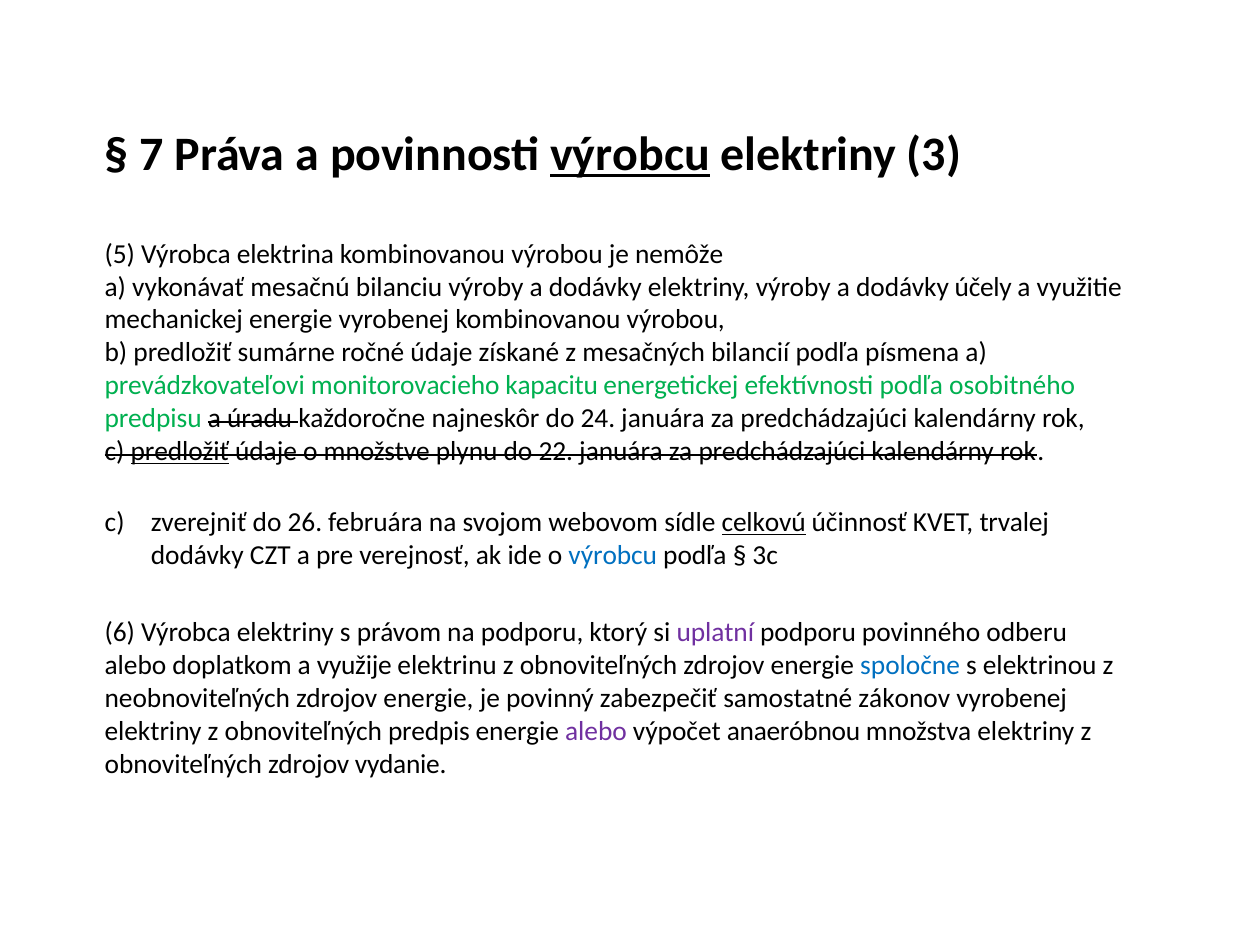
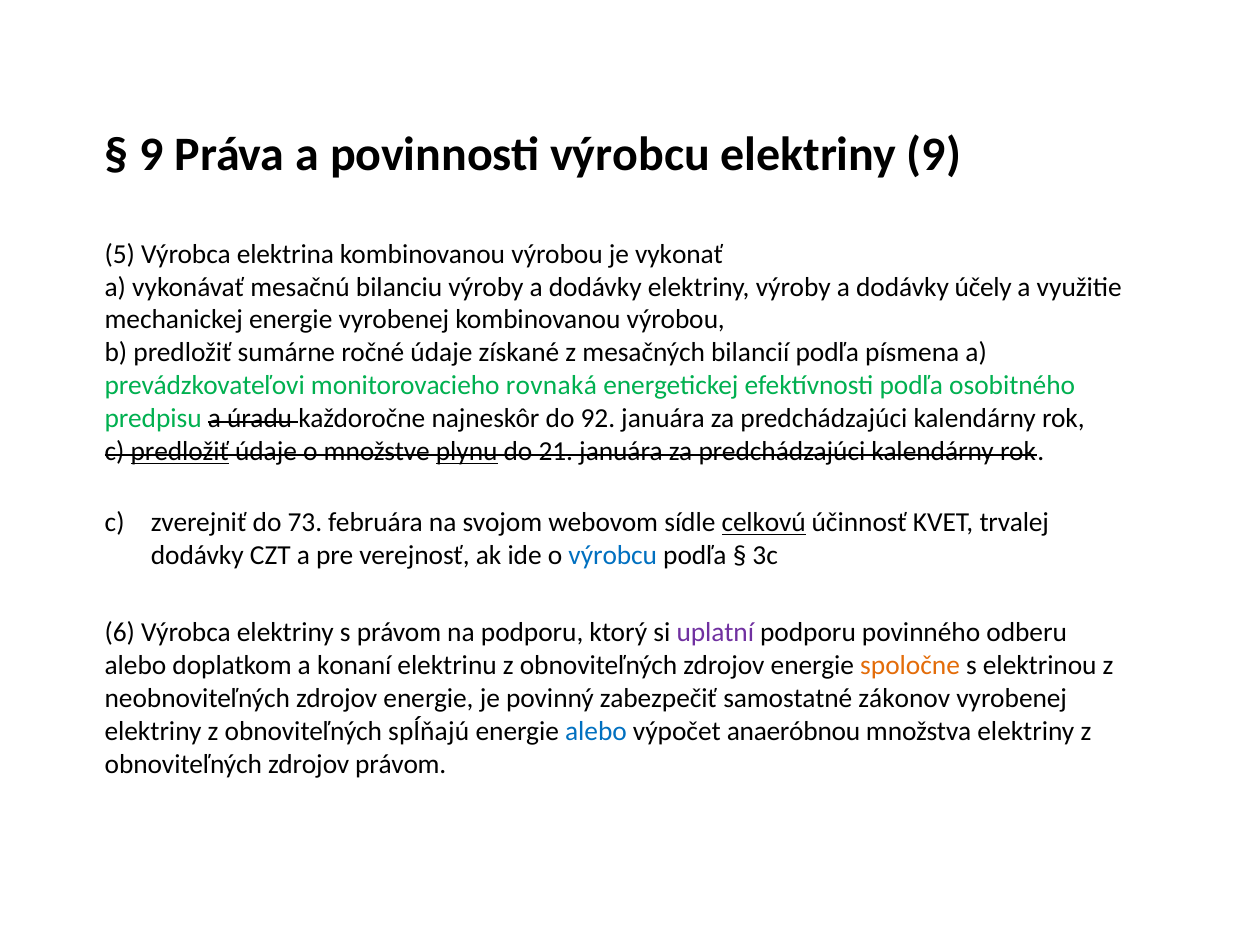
7: 7 -> 9 (152, 154)
výrobcu underline: present -> none (630, 154)
elektriny 3: 3 -> 9 (934, 154)
nemôže: nemôže -> vykonať (679, 254)
kapacitu: kapacitu -> rovnaká (551, 386)
24: 24 -> 92 (598, 418)
plynu underline: none -> present (467, 451)
22: 22 -> 21 (556, 451)
26: 26 -> 73 (305, 523)
využije: využije -> konaní (354, 665)
spoločne colour: blue -> orange (910, 665)
predpis: predpis -> spĺňajú (429, 731)
alebo colour: purple -> blue (596, 731)
zdrojov vydanie: vydanie -> právom (401, 764)
